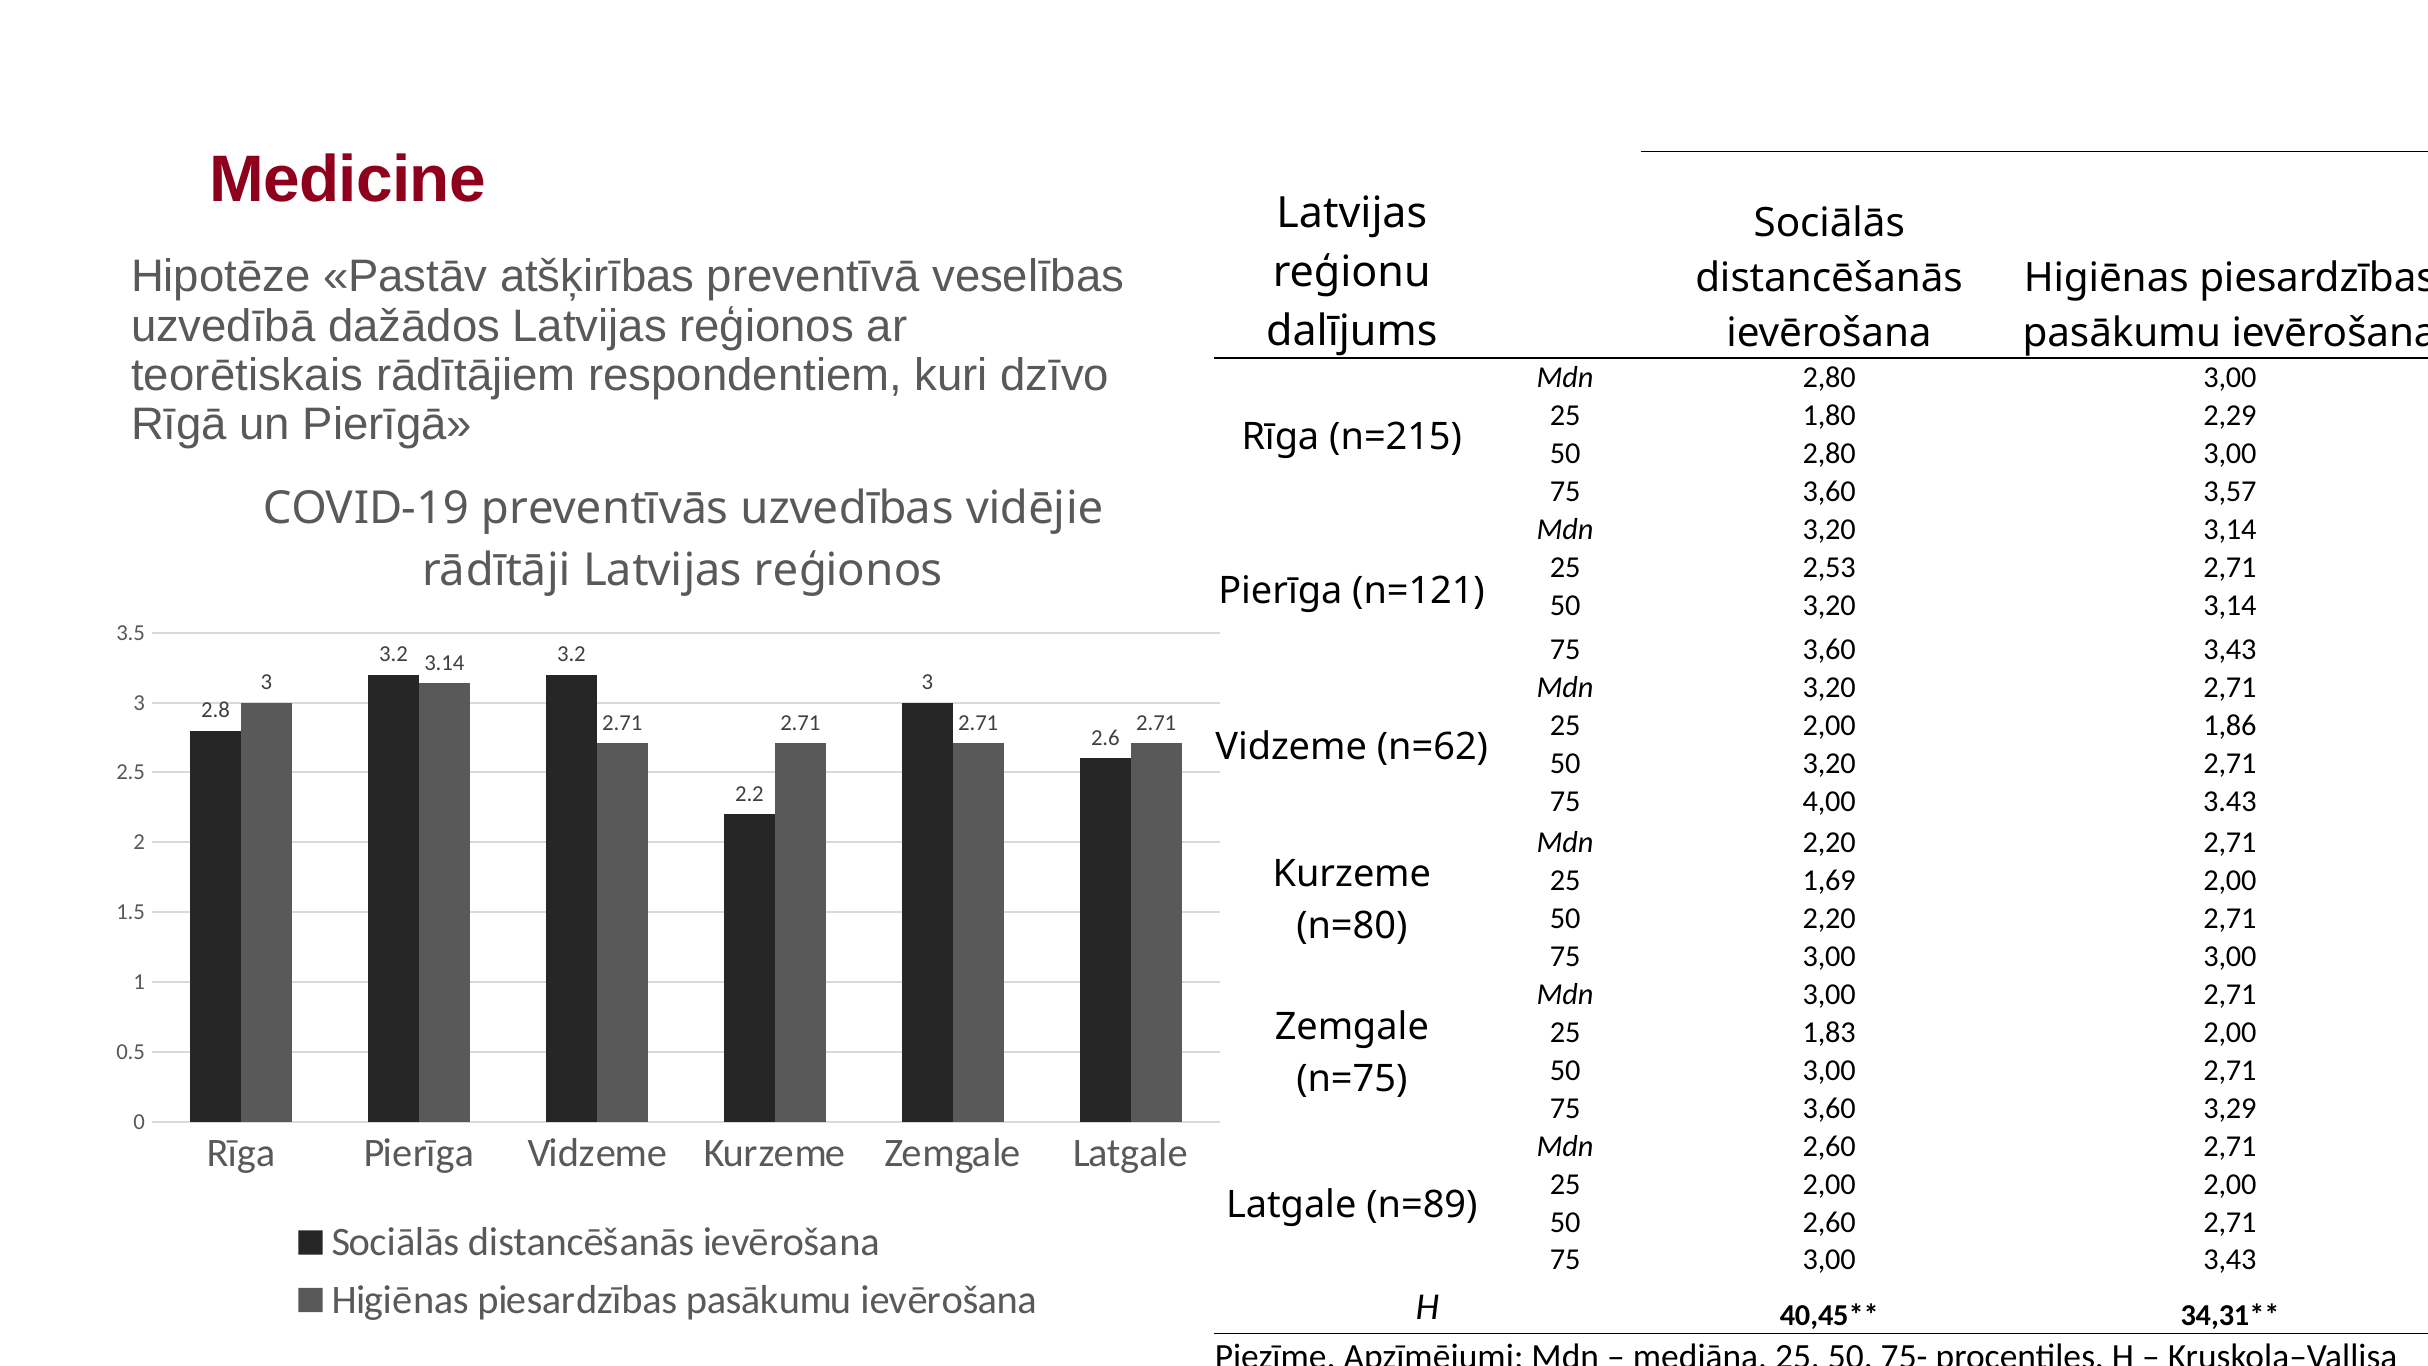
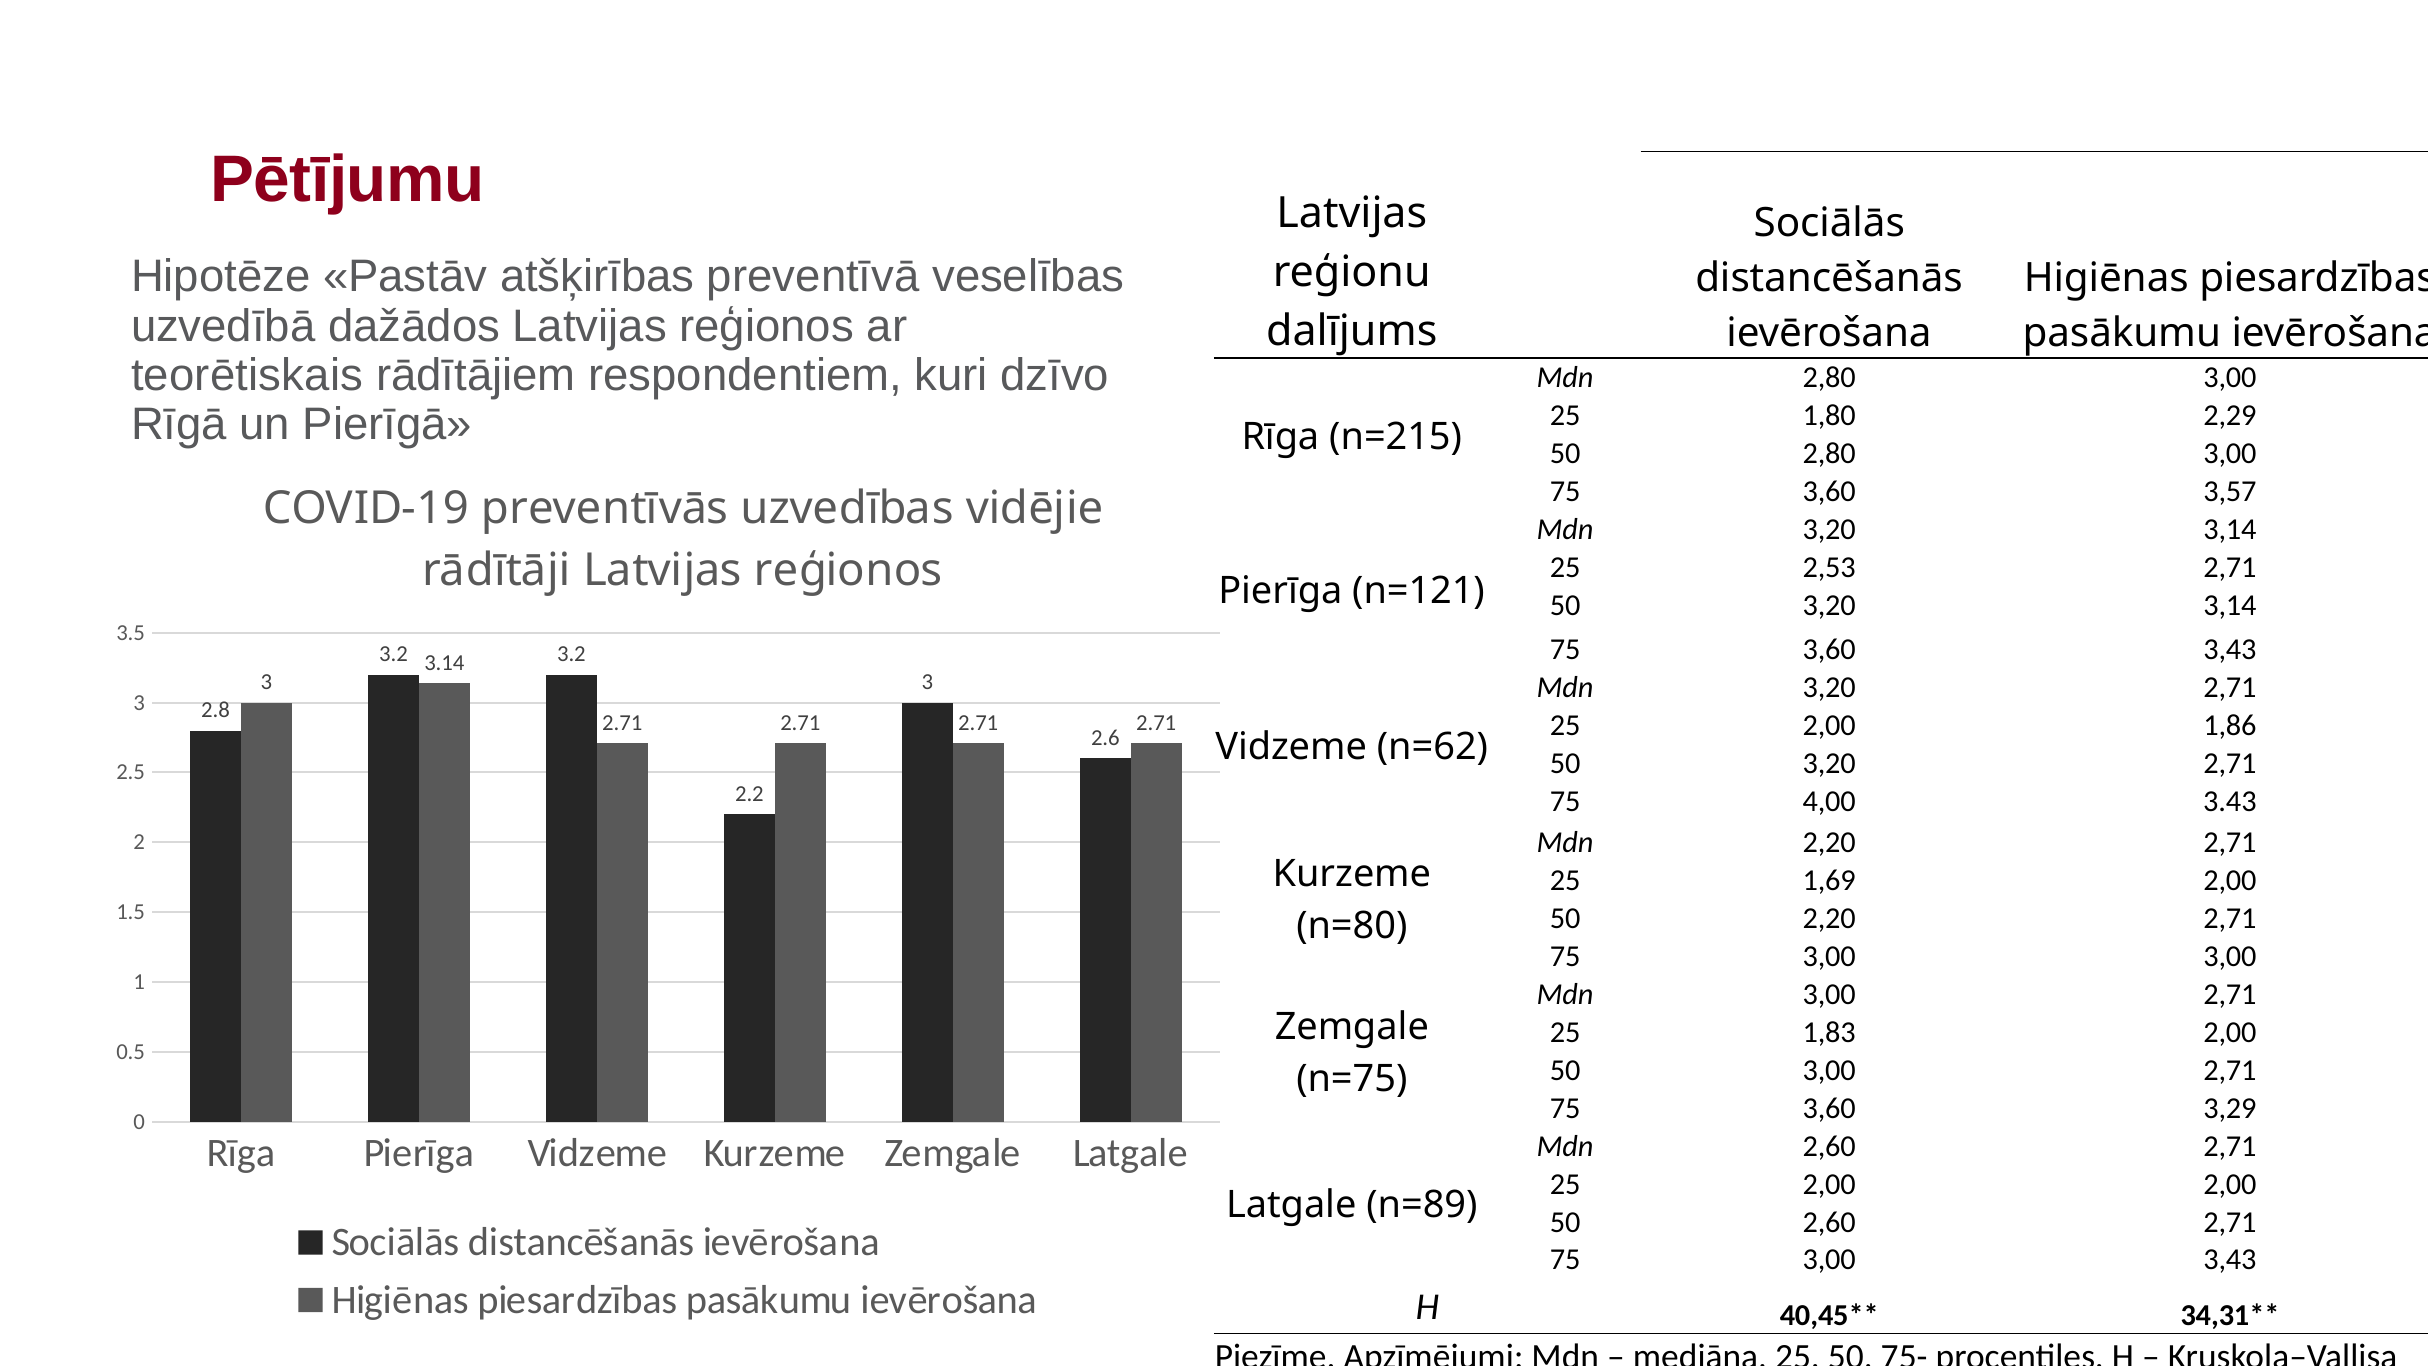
Medicine: Medicine -> Pētījumu (348, 180)
